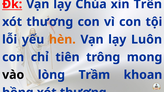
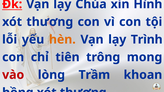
Trên: Trên -> Hình (148, 4)
Luôn: Luôn -> Trình (147, 40)
vào colour: black -> red (13, 75)
